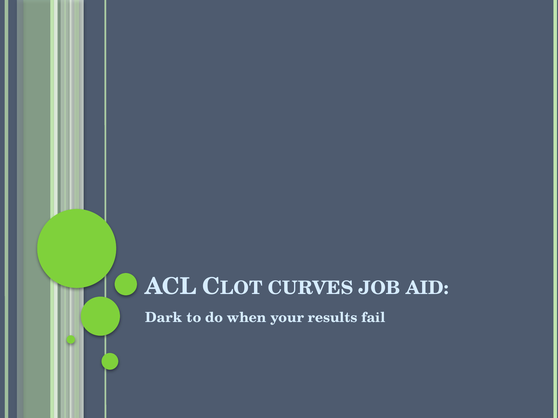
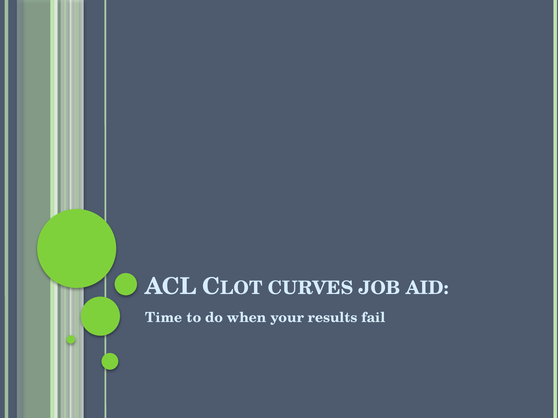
Dark: Dark -> Time (164, 318)
